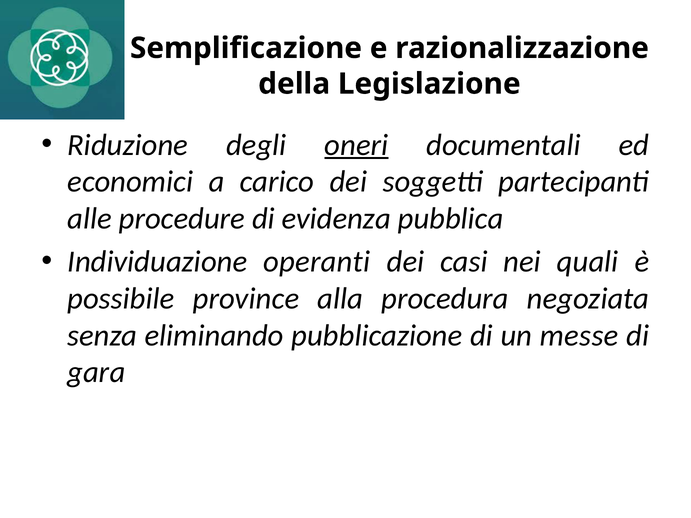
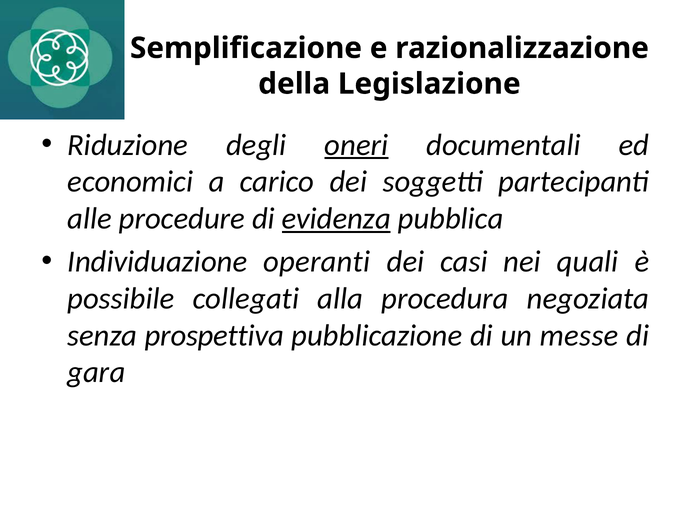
evidenza underline: none -> present (336, 219)
province: province -> collegati (246, 299)
eliminando: eliminando -> prospettiva (214, 336)
